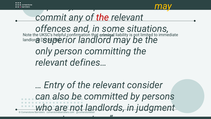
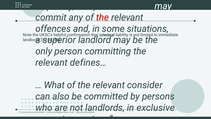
may colour: yellow -> white (163, 6)
Entry: Entry -> What (54, 85)
judgment: judgment -> exclusive (156, 107)
